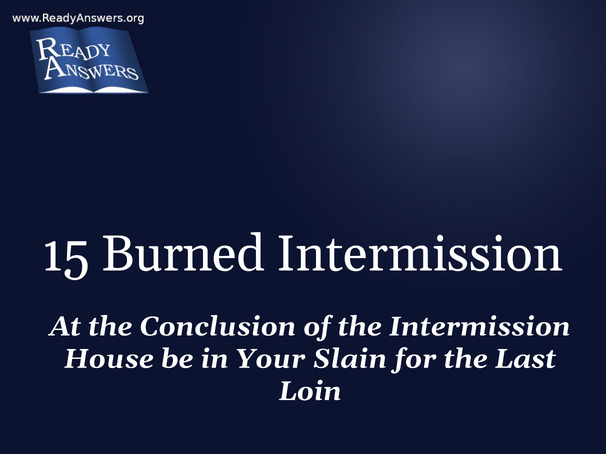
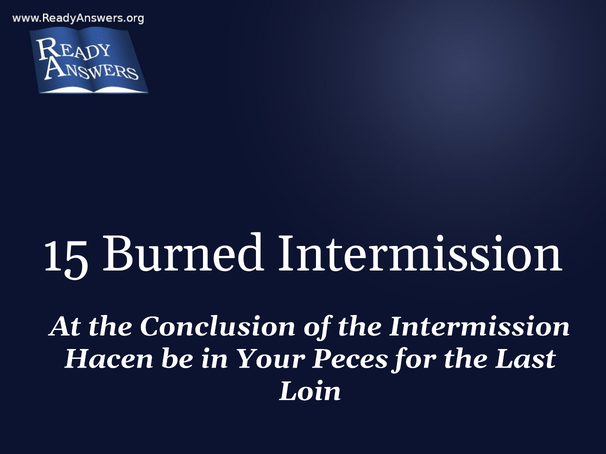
House: House -> Hacen (109, 359)
Slain: Slain -> Peces (350, 359)
